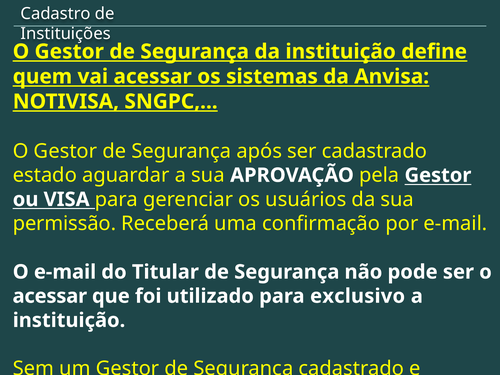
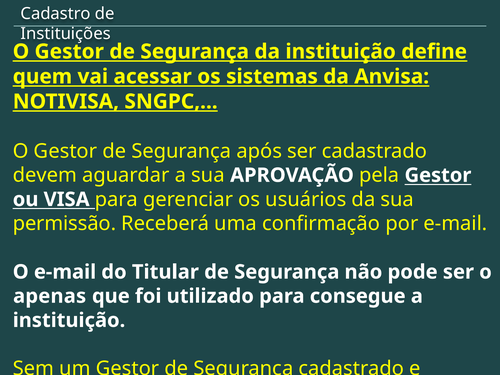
estado: estado -> devem (45, 175)
acessar: acessar -> apenas (50, 296)
exclusivo: exclusivo -> consegue (358, 296)
